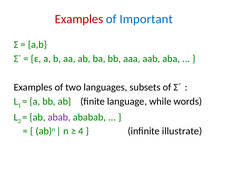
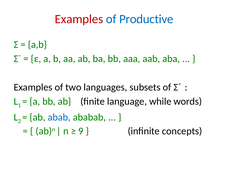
Important: Important -> Productive (146, 19)
abab colour: purple -> blue (59, 117)
4: 4 -> 9 (81, 131)
illustrate: illustrate -> concepts (182, 131)
